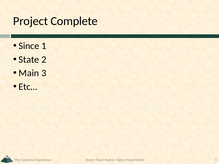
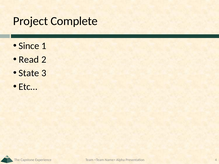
State: State -> Read (29, 60)
Main: Main -> State (29, 73)
